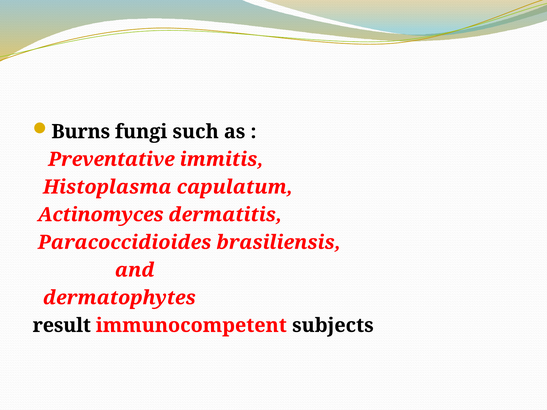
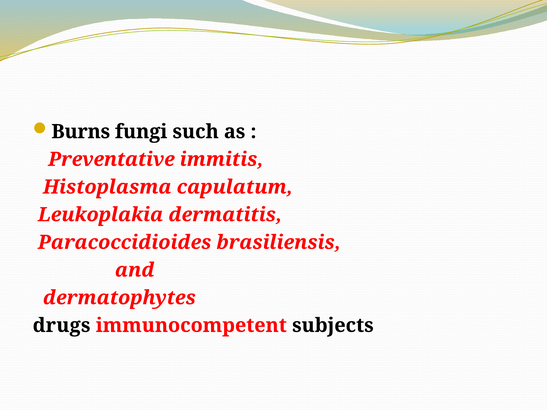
Actinomyces: Actinomyces -> Leukoplakia (101, 215)
result: result -> drugs (62, 326)
